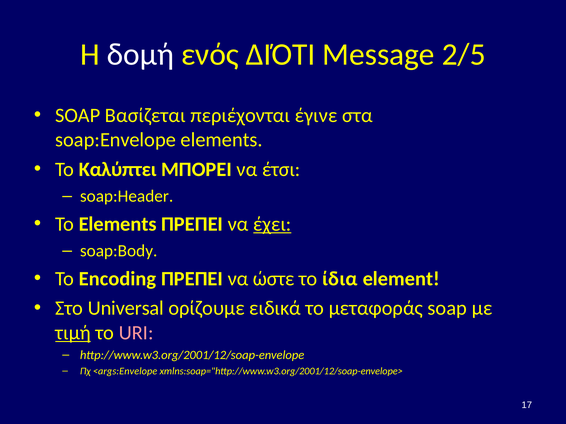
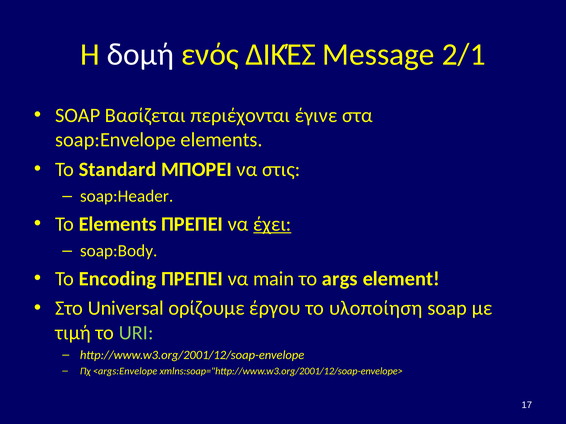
ΔΙΌΤΙ: ΔΙΌΤΙ -> ΔΙΚΈΣ (281, 55)
2/5: 2/5 -> 2/1 (464, 55)
Καλύπτει: Καλύπτει -> Standard (118, 170)
έτσι: έτσι -> στις (281, 170)
ώστε: ώστε -> main (274, 279)
ίδια: ίδια -> args (340, 279)
ειδικά: ειδικά -> έργου (275, 309)
μεταφοράς: μεταφοράς -> υλοποίηση (376, 309)
τιμή underline: present -> none (73, 333)
URI colour: pink -> light green (136, 333)
